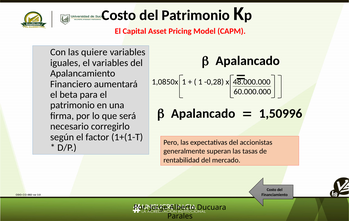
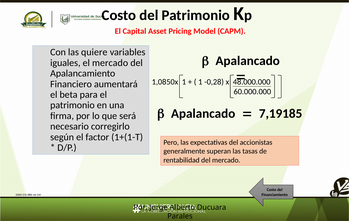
el variables: variables -> mercado (110, 63)
1,50996: 1,50996 -> 7,19185 (281, 114)
